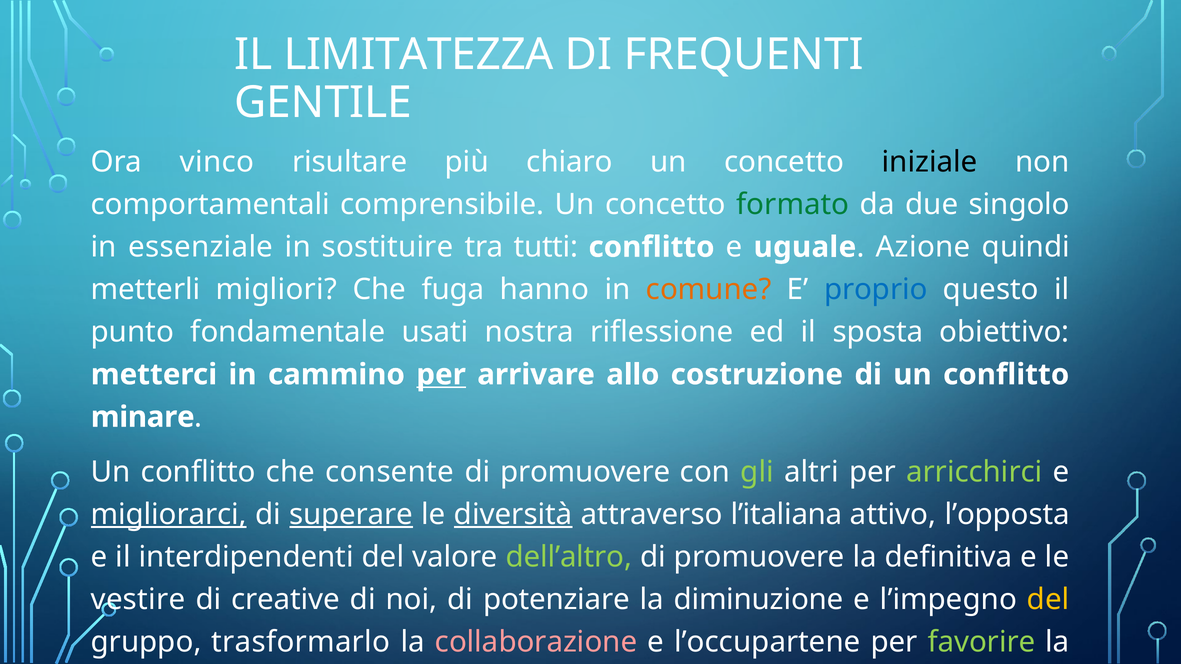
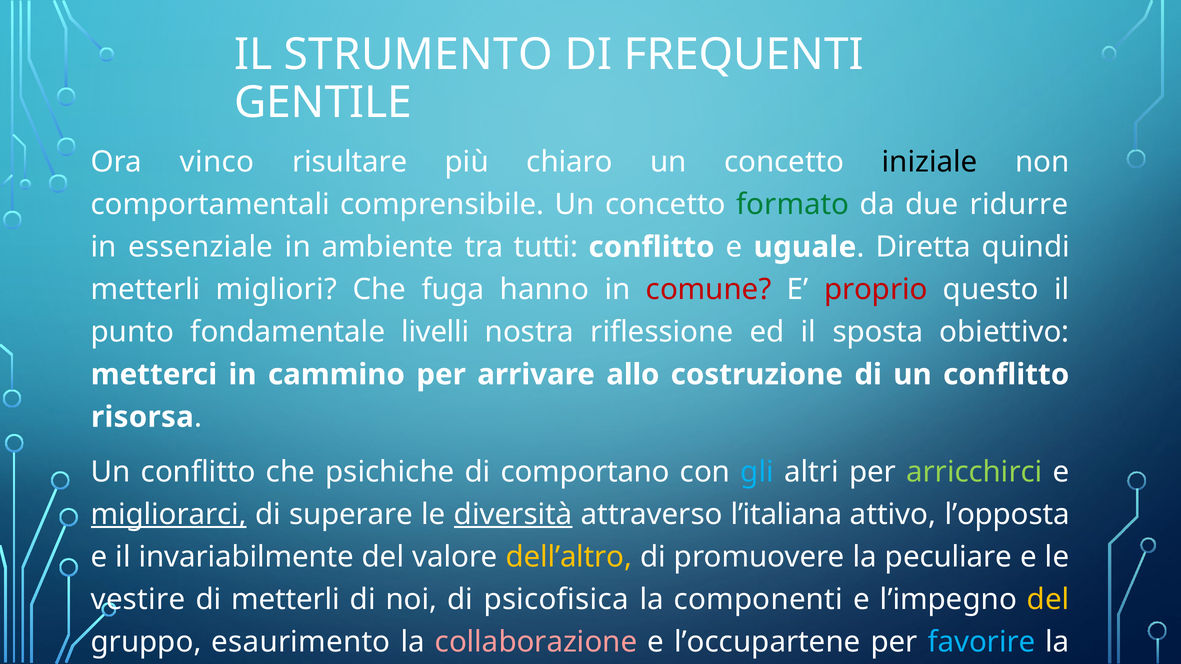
LIMITATEZZA: LIMITATEZZA -> STRUMENTO (418, 55)
singolo: singolo -> ridurre (1019, 205)
sostituire: sostituire -> ambiente (388, 247)
Azione: Azione -> Diretta (923, 247)
comune colour: orange -> red (709, 290)
proprio colour: blue -> red (876, 290)
usati: usati -> livelli (435, 332)
per underline: present -> none (441, 375)
minare: minare -> risorsa (142, 417)
consente: consente -> psichiche (390, 472)
promuovere: promuovere -> comportano (585, 472)
gli colour: light green -> light blue (757, 472)
superare underline: present -> none (351, 515)
interdipendenti: interdipendenti -> invariabilmente (246, 557)
dell’altro colour: light green -> yellow (569, 557)
definitiva: definitiva -> peculiare (949, 557)
di creative: creative -> metterli (286, 600)
potenziare: potenziare -> psicofisica (556, 600)
diminuzione: diminuzione -> componenti (758, 600)
trasformarlo: trasformarlo -> esaurimento (301, 642)
favorire colour: light green -> light blue (982, 642)
